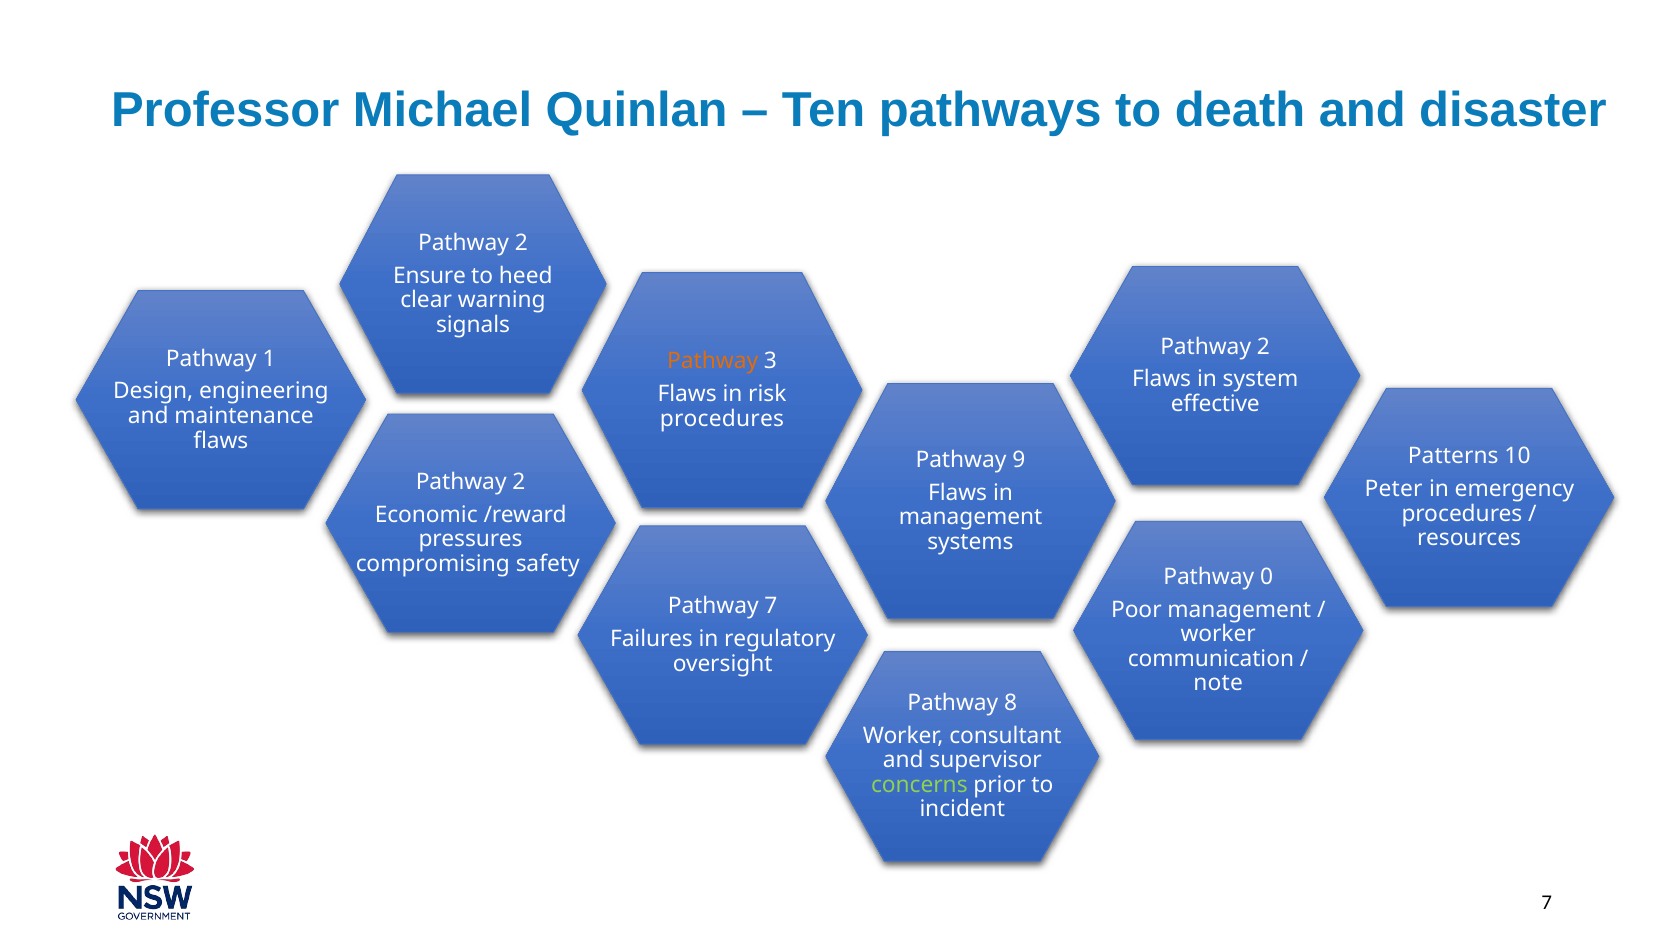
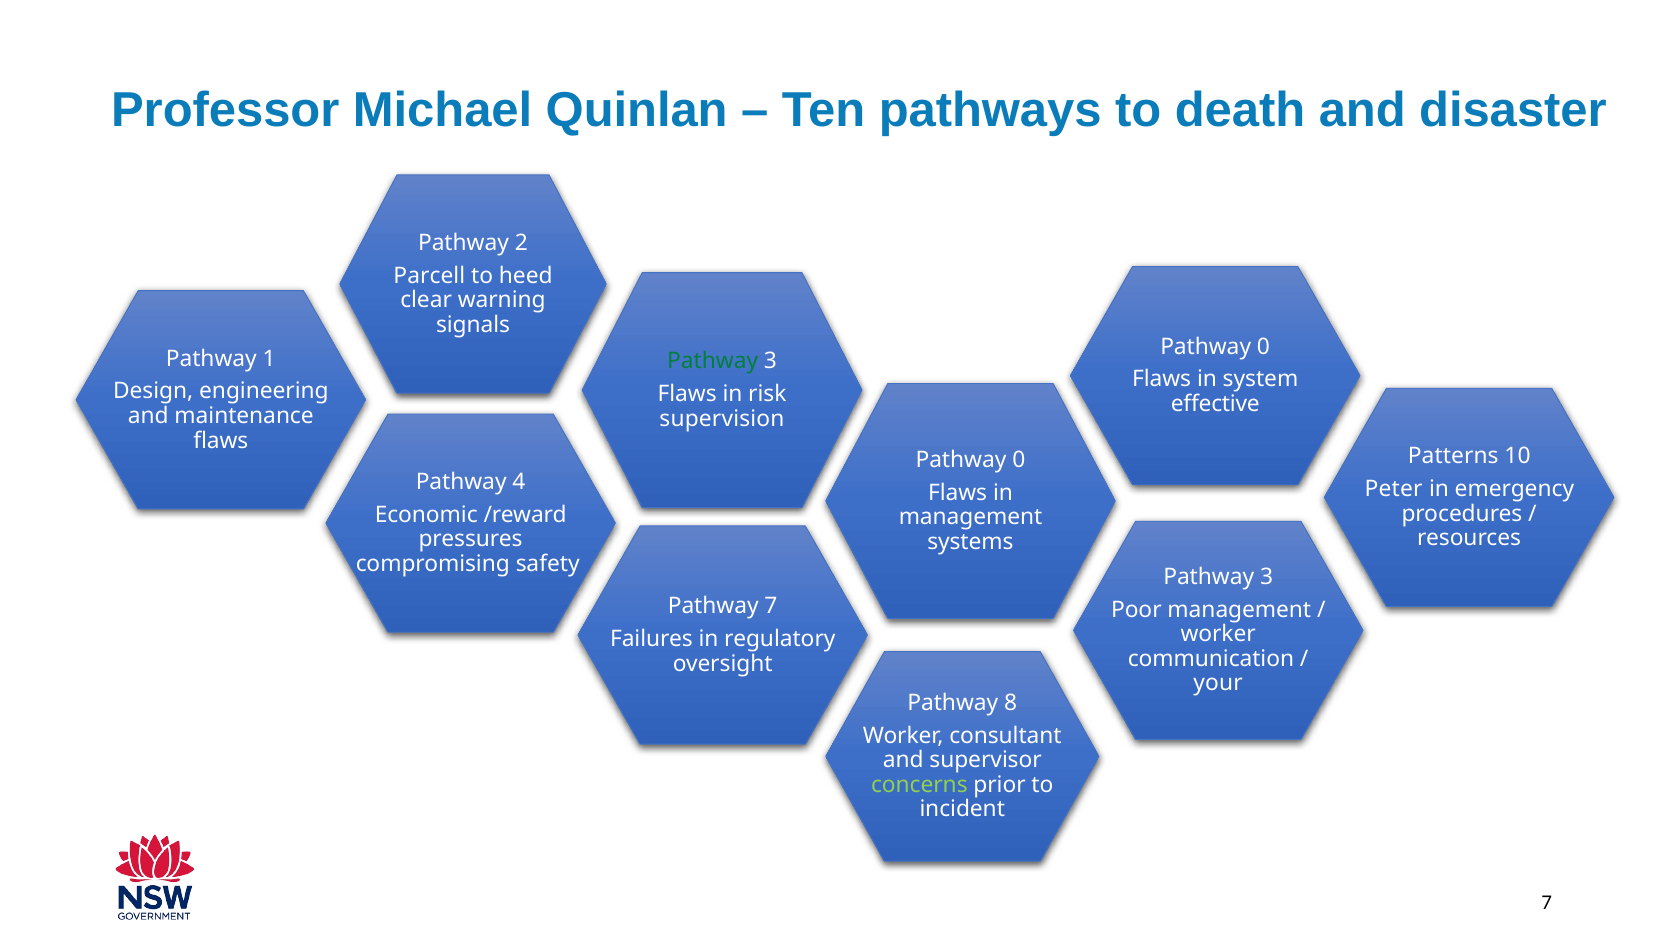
Ensure: Ensure -> Parcell (429, 276)
2: 2 -> 0 (1263, 347)
Pathway colour: orange -> green (713, 361)
procedures: procedures -> supervision (722, 419)
9: 9 -> 0 (1019, 460)
2: 2 -> 4 (519, 482)
0: 0 -> 3 (1267, 577)
note: note -> your (1218, 683)
